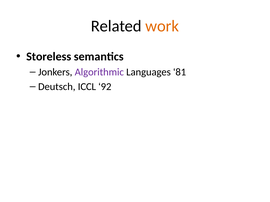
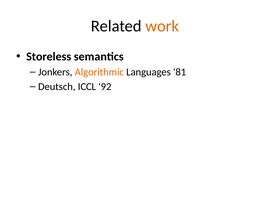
Algorithmic colour: purple -> orange (99, 72)
